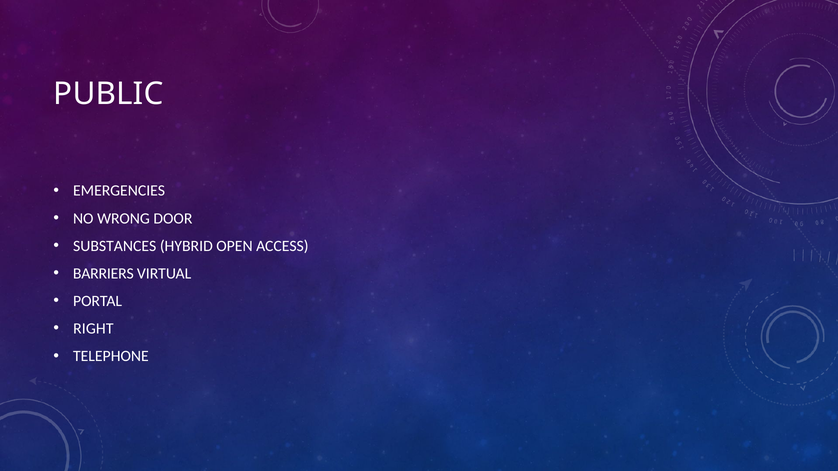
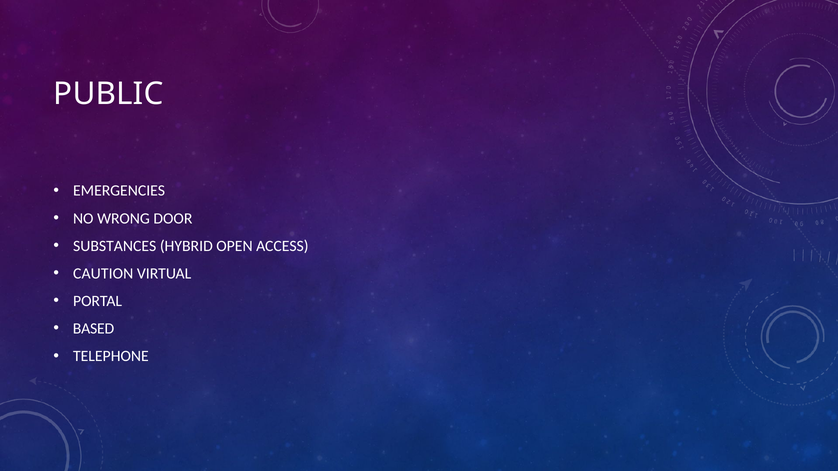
BARRIERS: BARRIERS -> CAUTION (103, 274)
RIGHT: RIGHT -> BASED (94, 329)
